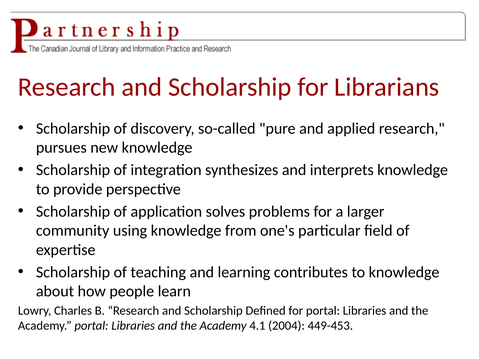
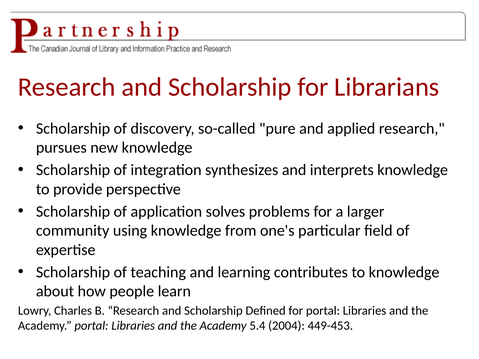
4.1: 4.1 -> 5.4 (257, 326)
